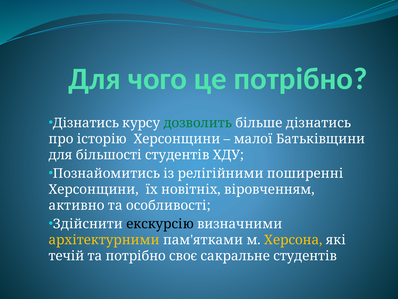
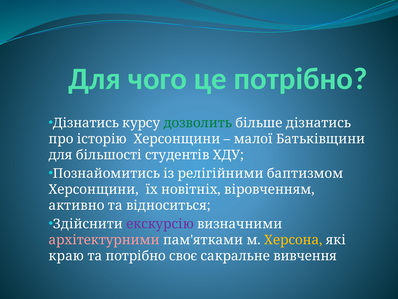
поширенні: поширенні -> баптизмом (305, 173)
особливості: особливості -> відноситься (168, 205)
екскурсію colour: black -> purple (160, 224)
архітектурними colour: yellow -> pink (104, 240)
течій: течій -> краю (66, 255)
сакральне студентів: студентів -> вивчення (305, 255)
